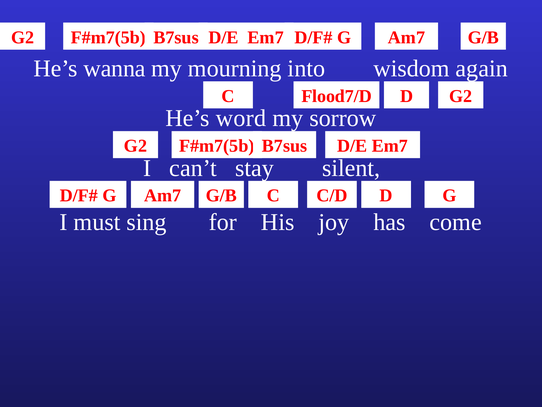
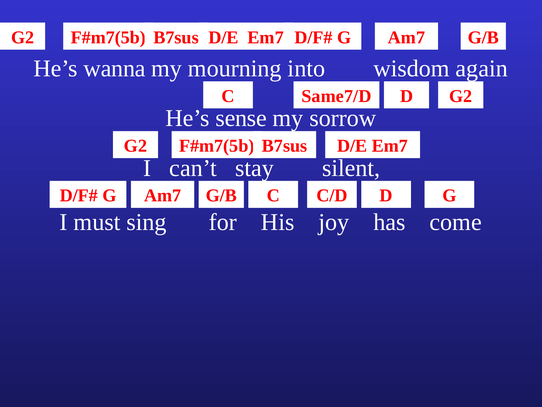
Flood7/D: Flood7/D -> Same7/D (336, 96)
word: word -> sense (241, 118)
